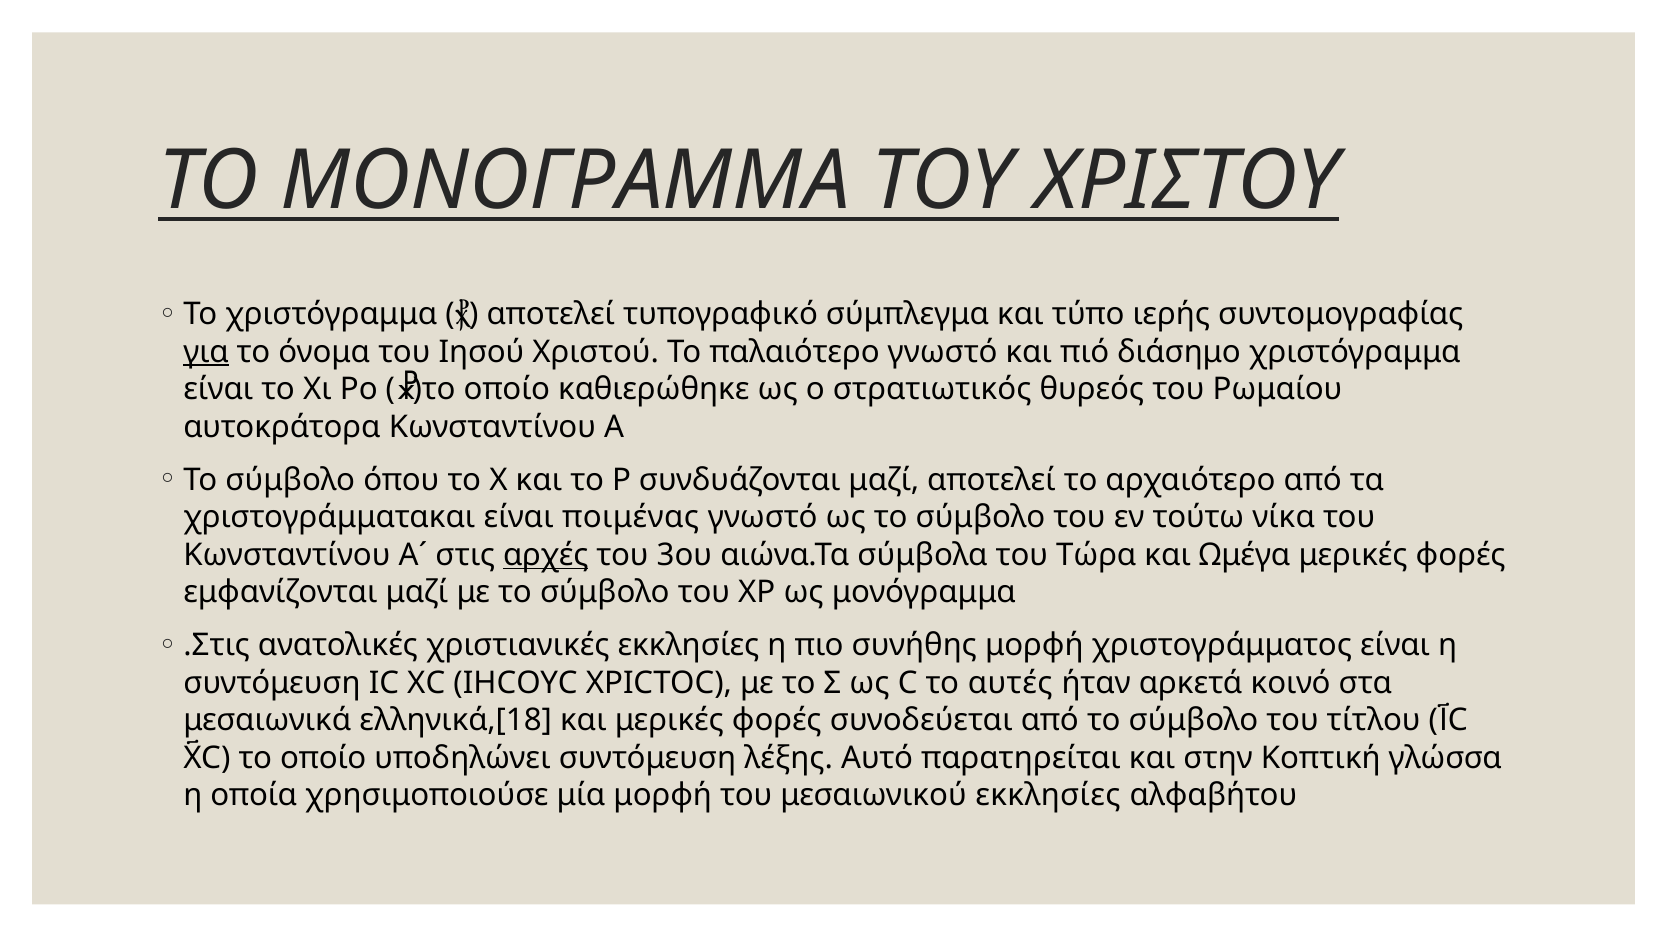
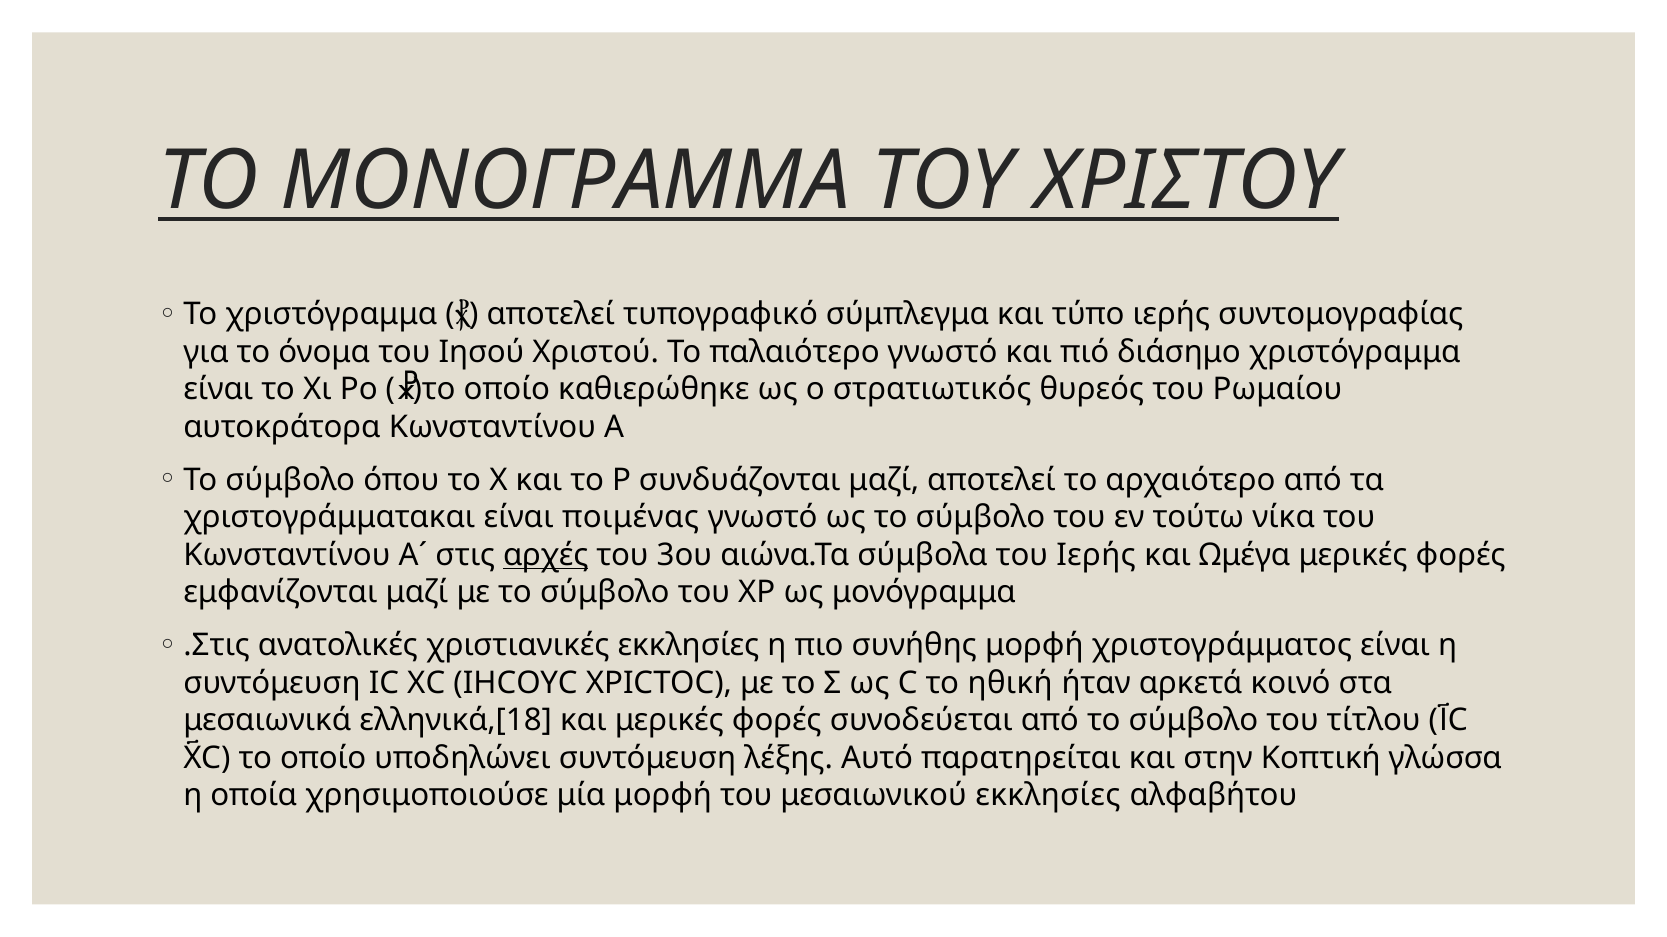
για underline: present -> none (206, 352)
του Τώρα: Τώρα -> Ιερής (1096, 555)
αυτές: αυτές -> ηθική (1010, 684)
